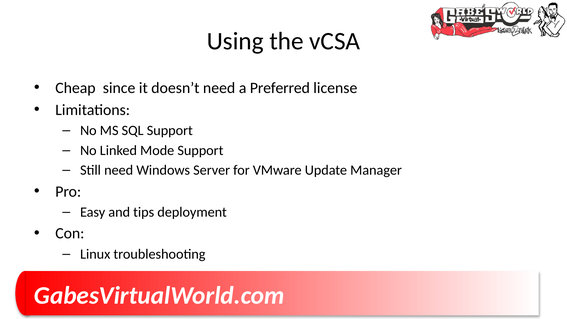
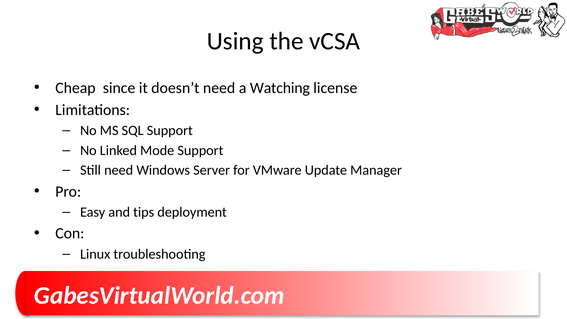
Preferred: Preferred -> Watching (280, 88)
